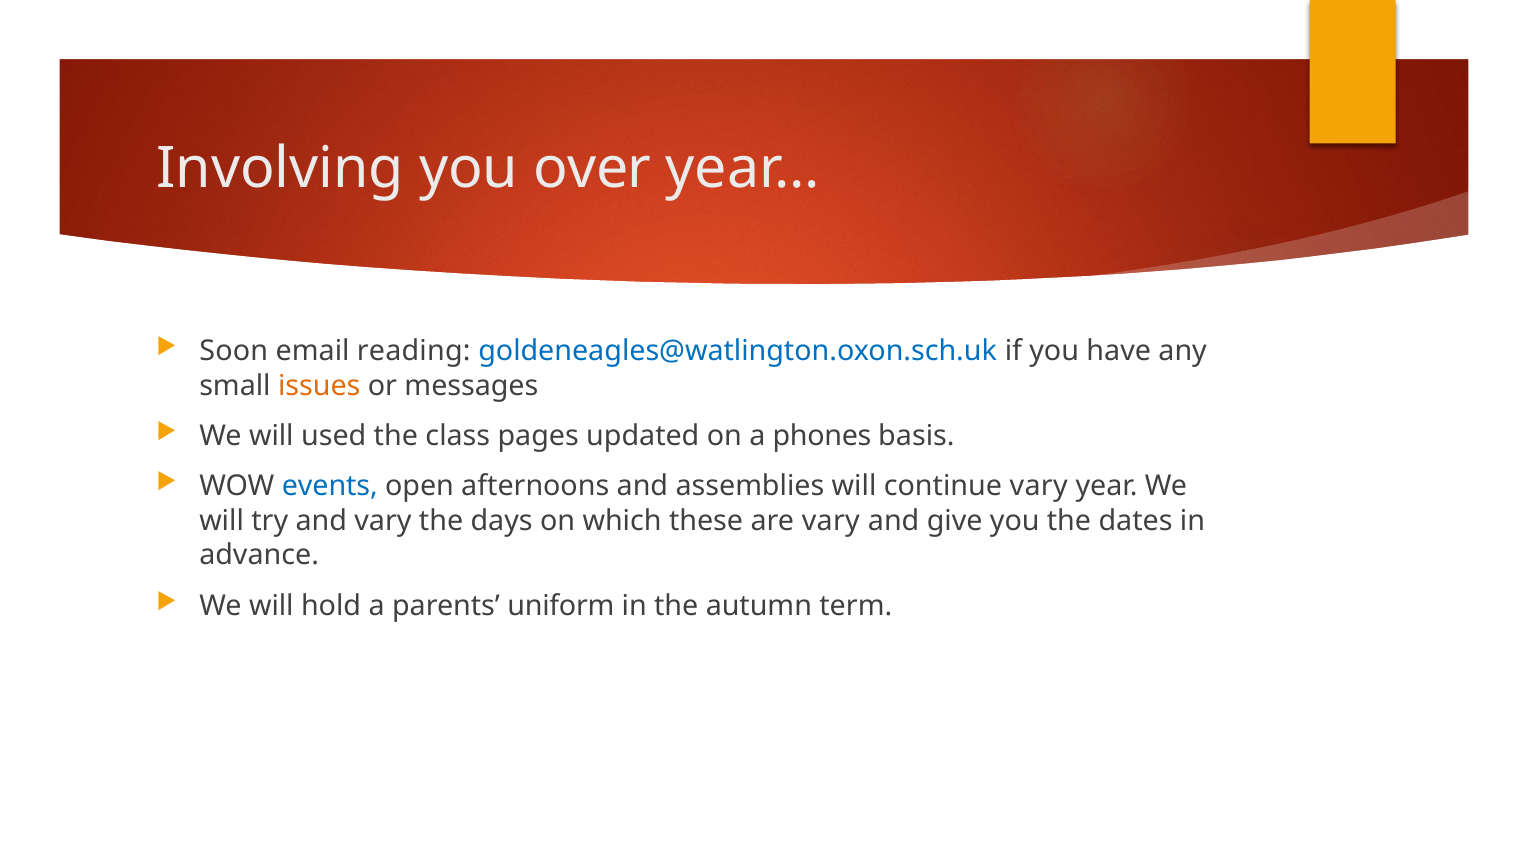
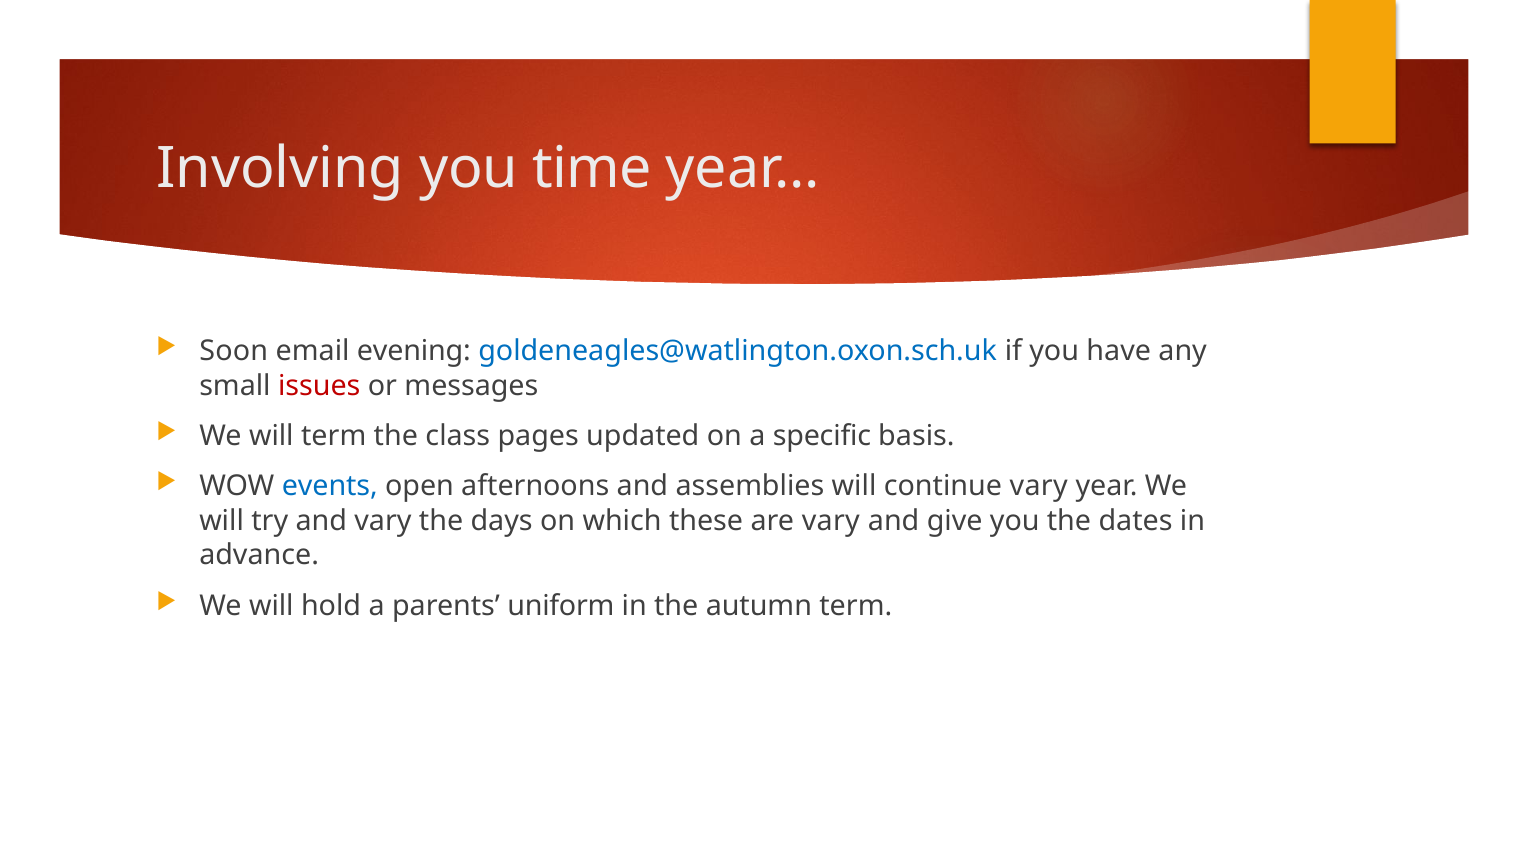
over: over -> time (592, 169)
reading: reading -> evening (414, 351)
issues colour: orange -> red (319, 386)
will used: used -> term (334, 436)
phones: phones -> specific (822, 436)
